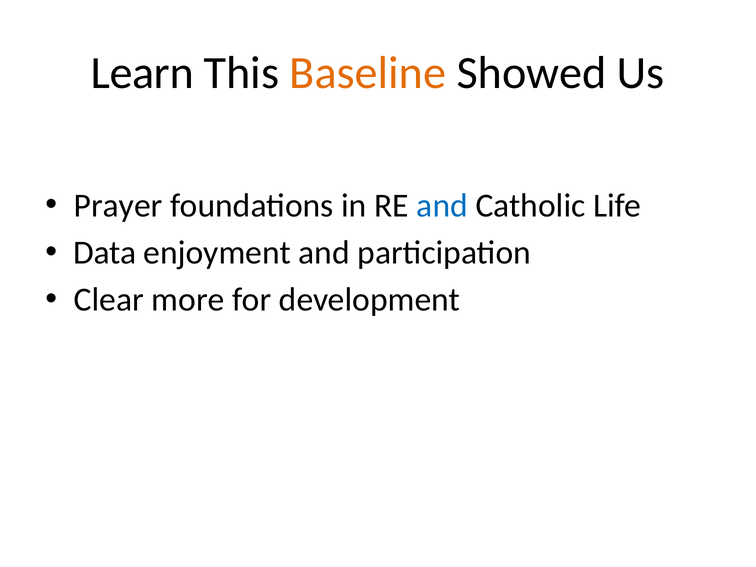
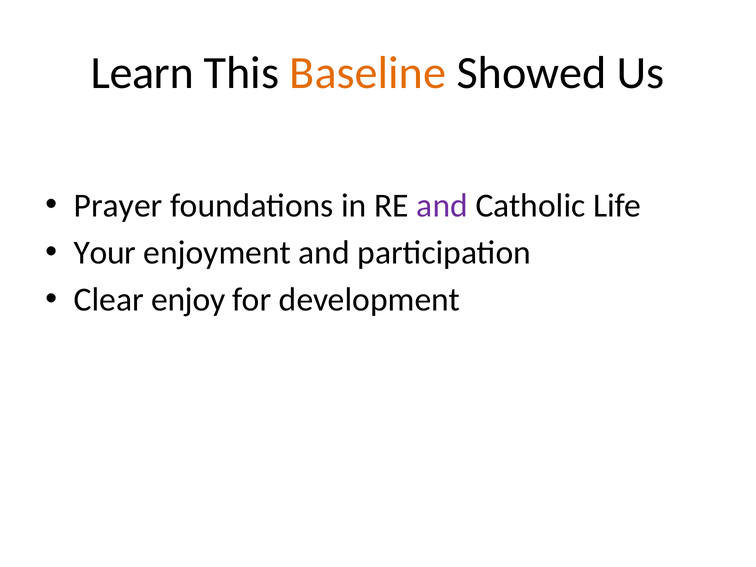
and colour: blue -> purple (442, 206)
Data: Data -> Your (105, 253)
more: more -> enjoy (188, 300)
